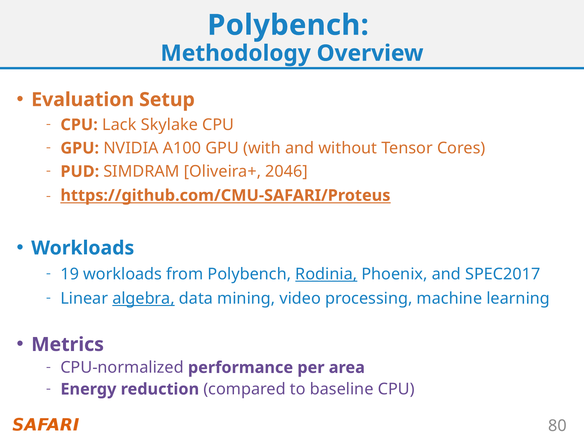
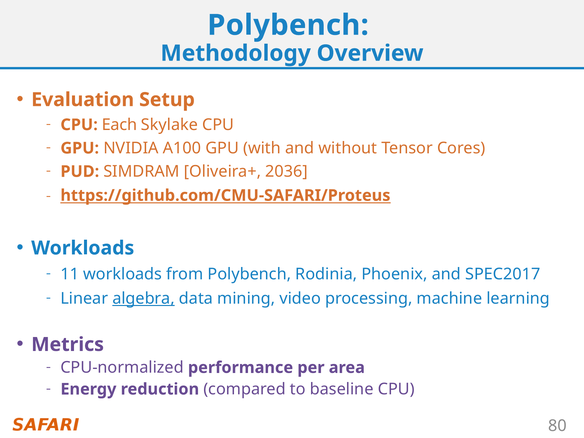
Lack: Lack -> Each (119, 125)
2046: 2046 -> 2036 (287, 172)
19: 19 -> 11 (70, 274)
Rodinia underline: present -> none (326, 274)
